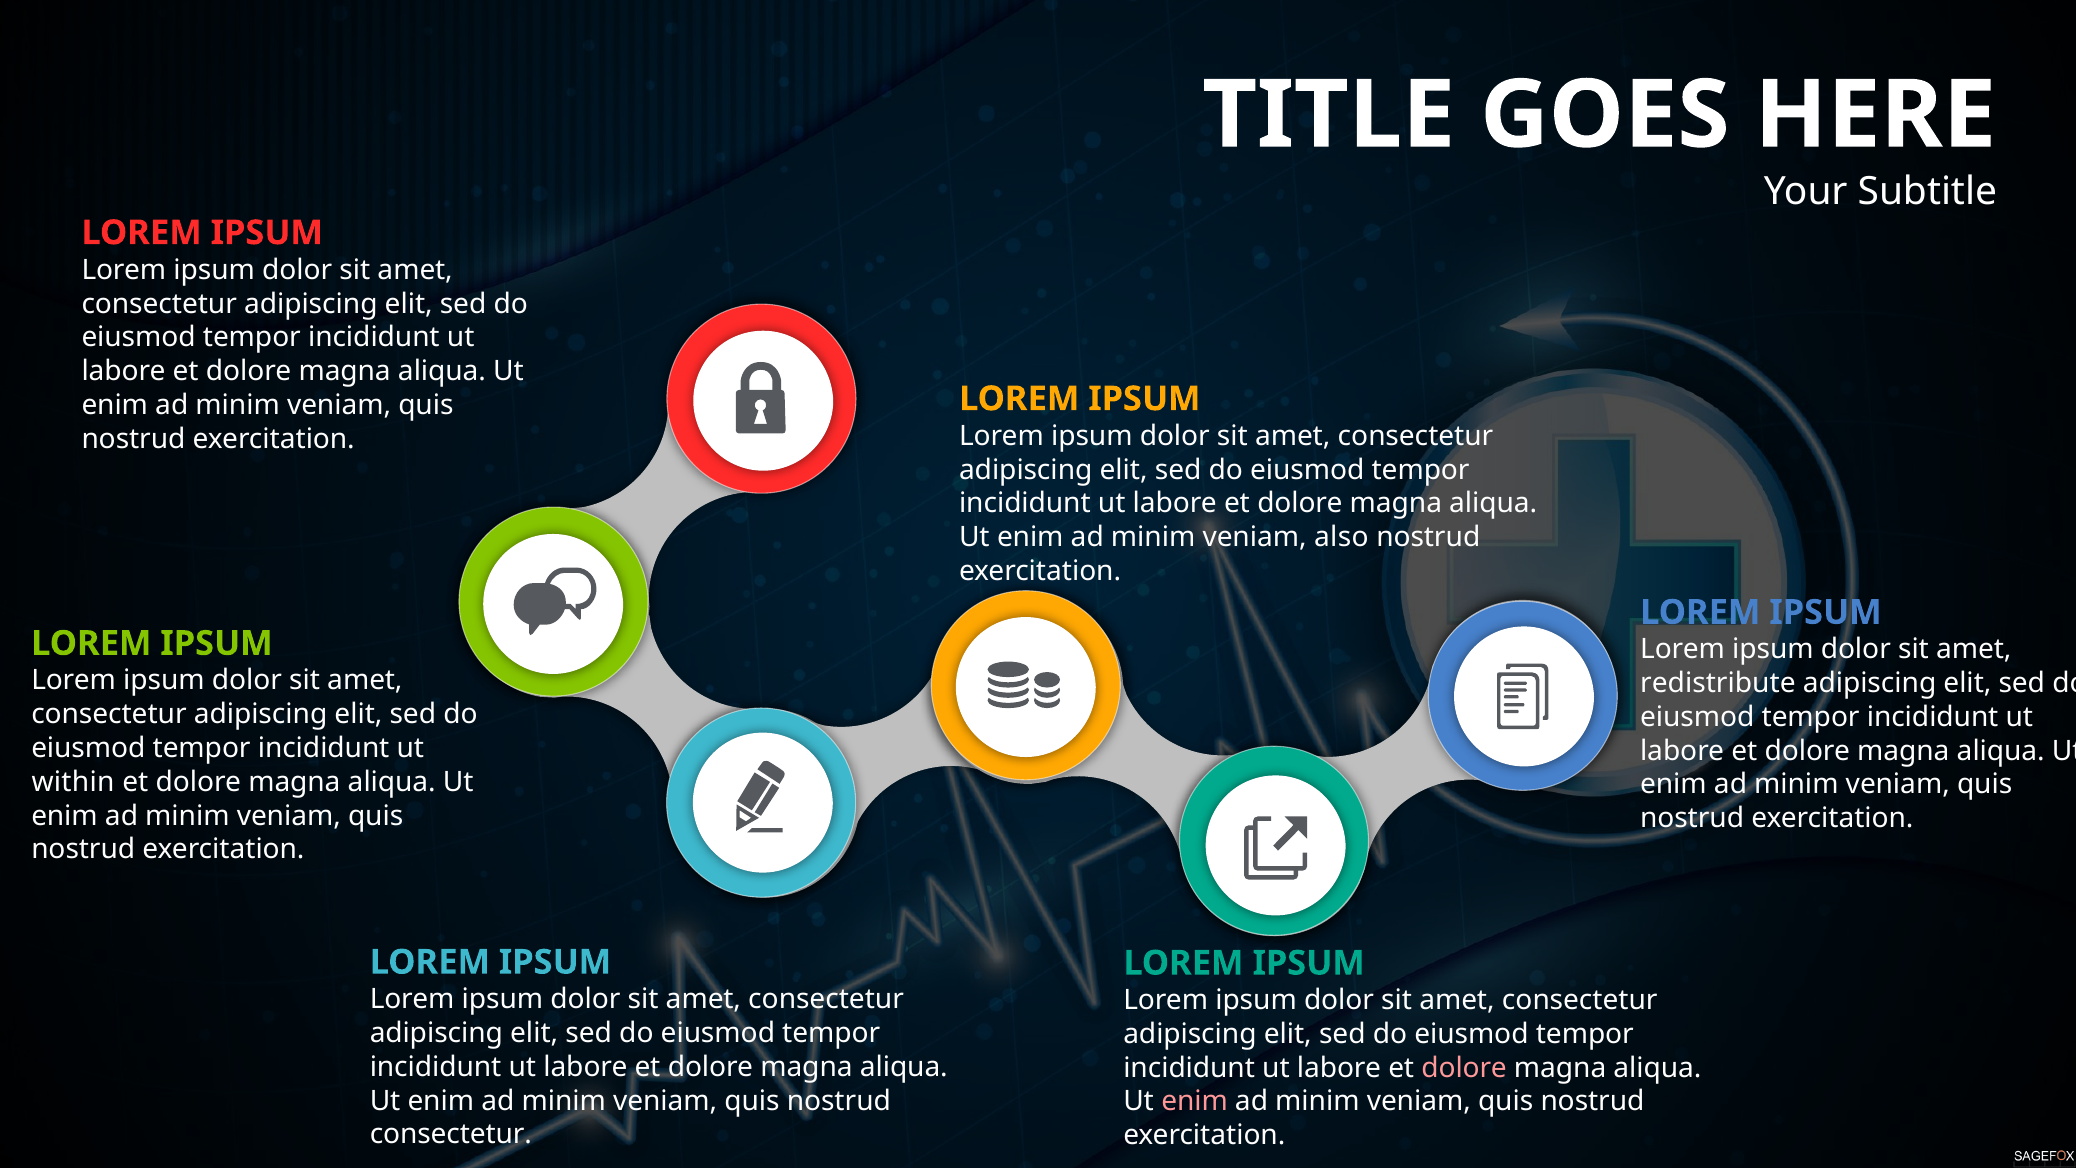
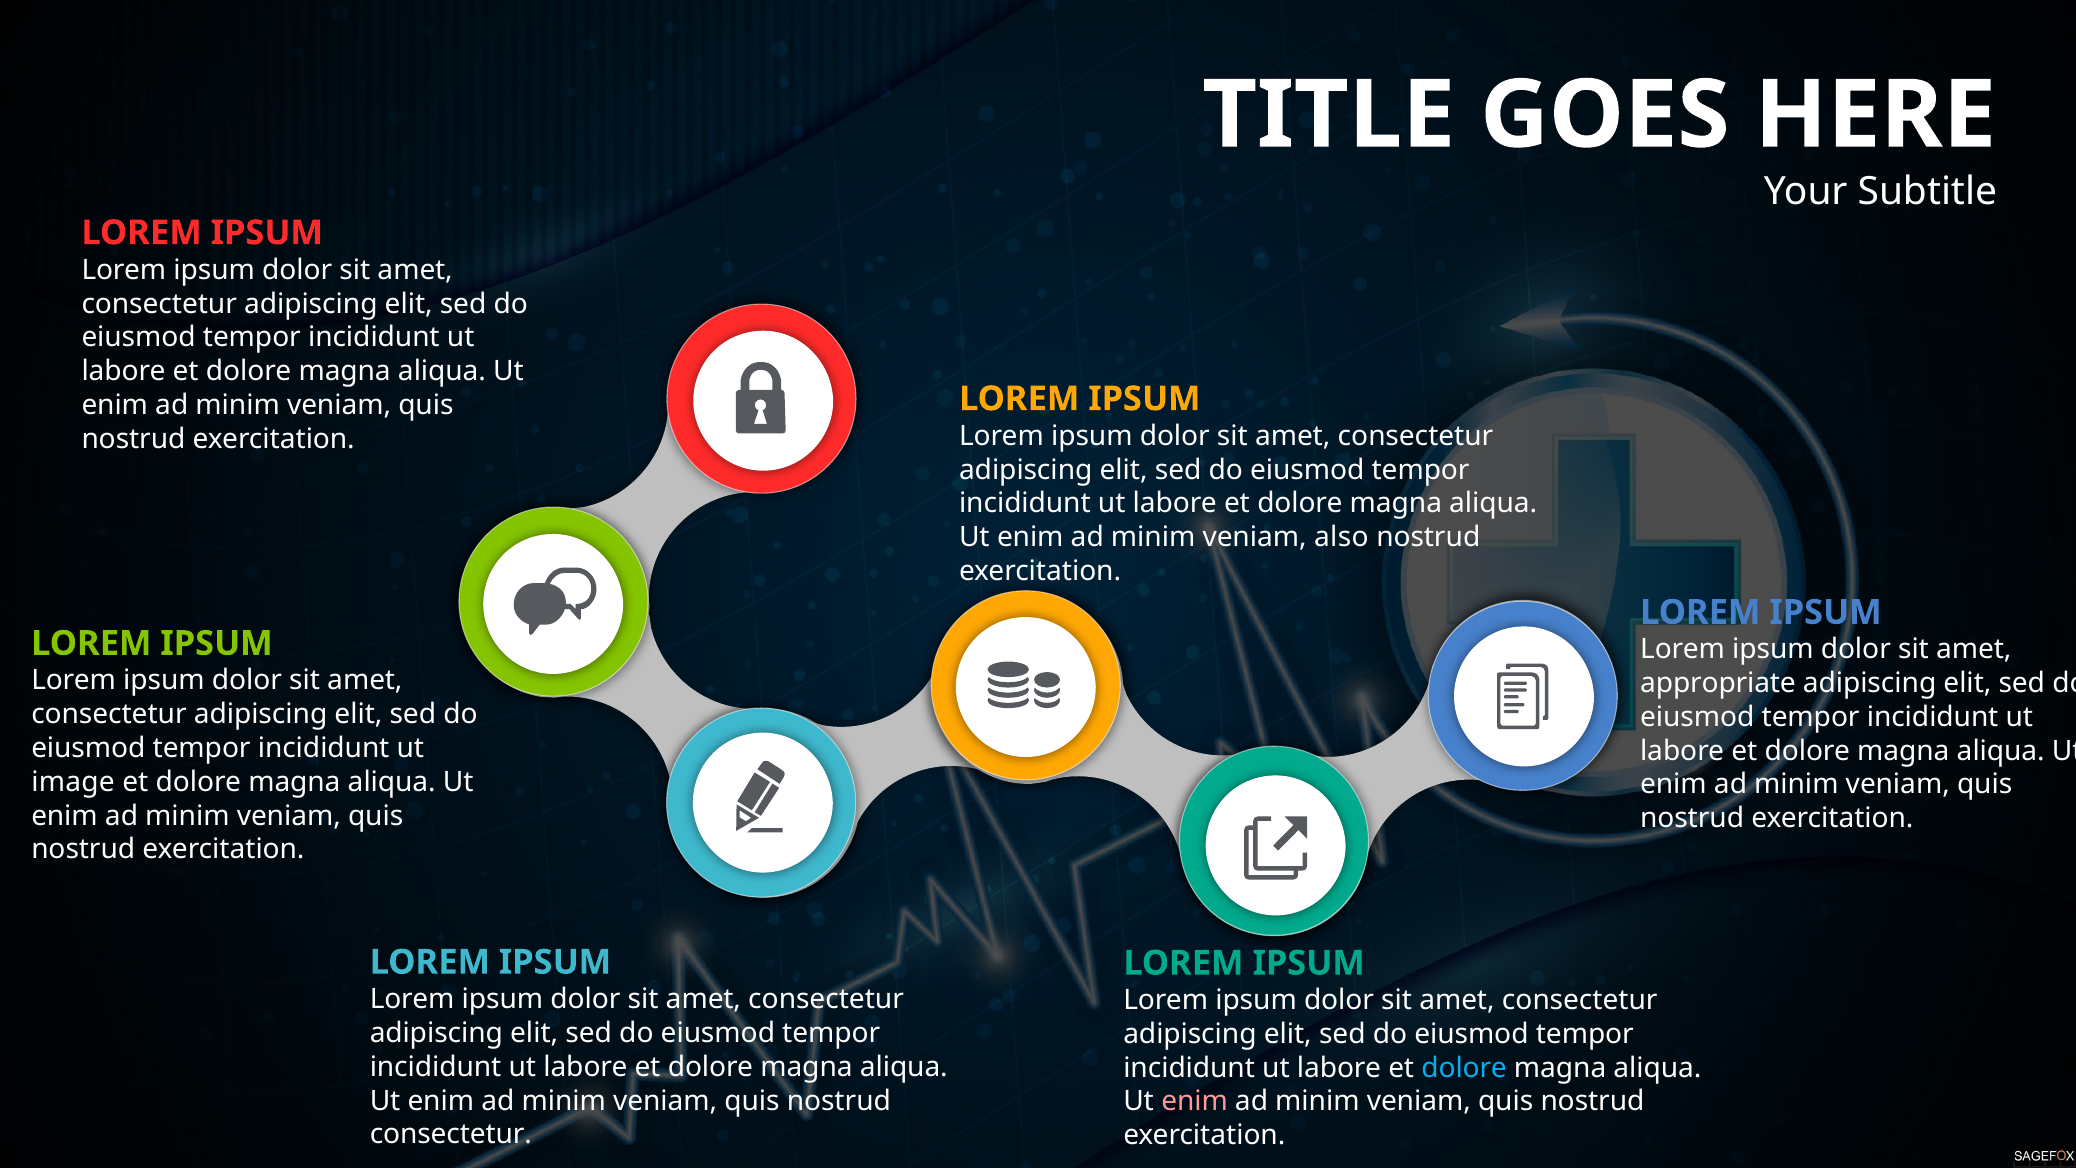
redistribute: redistribute -> appropriate (1718, 683)
within: within -> image (73, 782)
dolore colour: pink -> light blue (1464, 1068)
